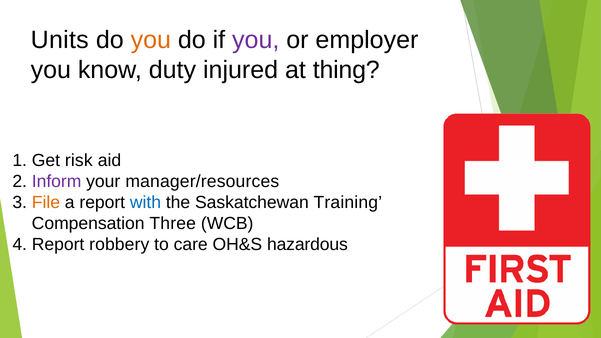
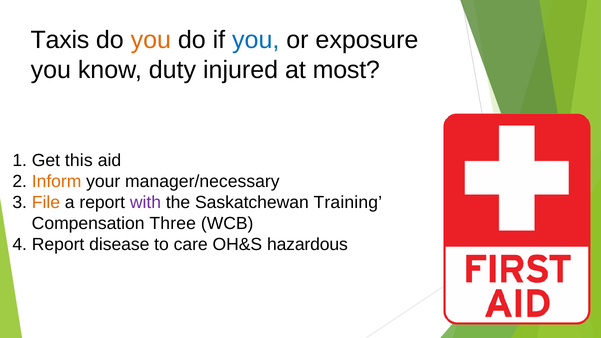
Units: Units -> Taxis (60, 40)
you colour: purple -> blue (256, 40)
employer: employer -> exposure (367, 40)
thing: thing -> most (346, 70)
risk: risk -> this (79, 160)
Inform colour: purple -> orange (57, 181)
manager/resources: manager/resources -> manager/necessary (202, 181)
with colour: blue -> purple (145, 202)
robbery: robbery -> disease (119, 245)
